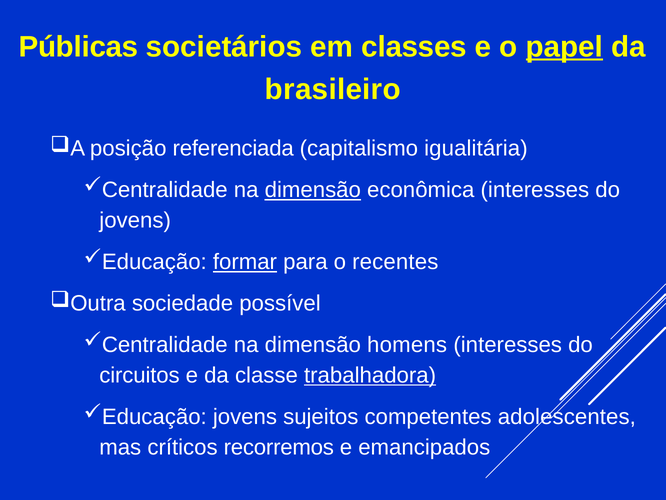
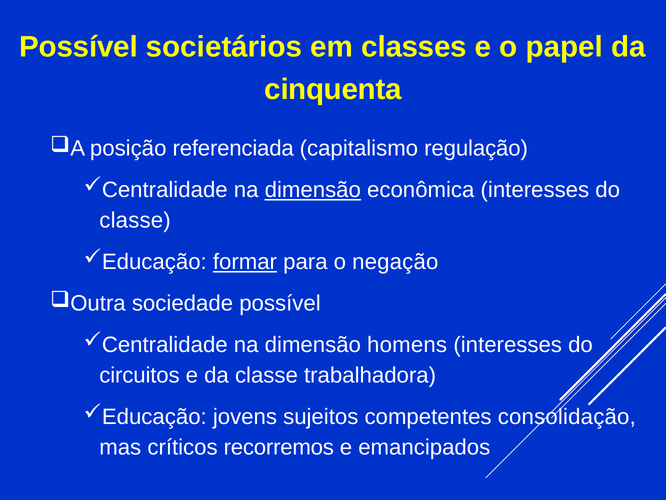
Públicas: Públicas -> Possível (79, 47)
papel underline: present -> none (564, 47)
brasileiro: brasileiro -> cinquenta (333, 89)
igualitária: igualitária -> regulação (476, 148)
jovens: jovens -> classe (135, 220)
recentes: recentes -> negação (395, 262)
trabalhadora underline: present -> none (370, 375)
adolescentes: adolescentes -> consolidação (567, 416)
